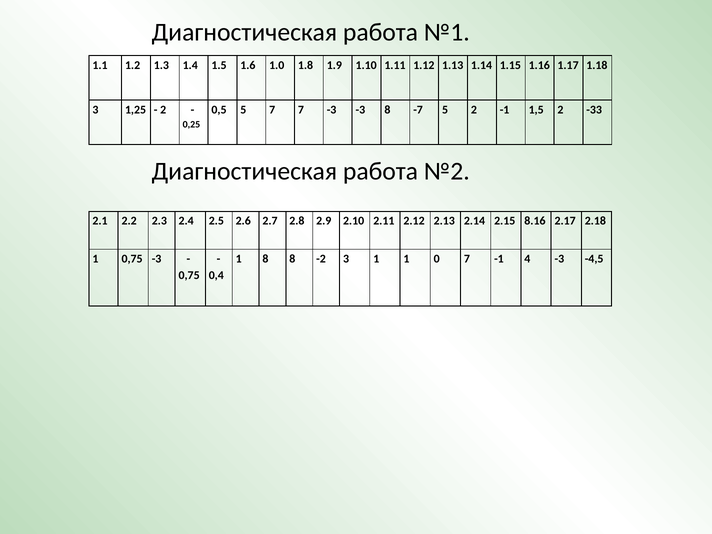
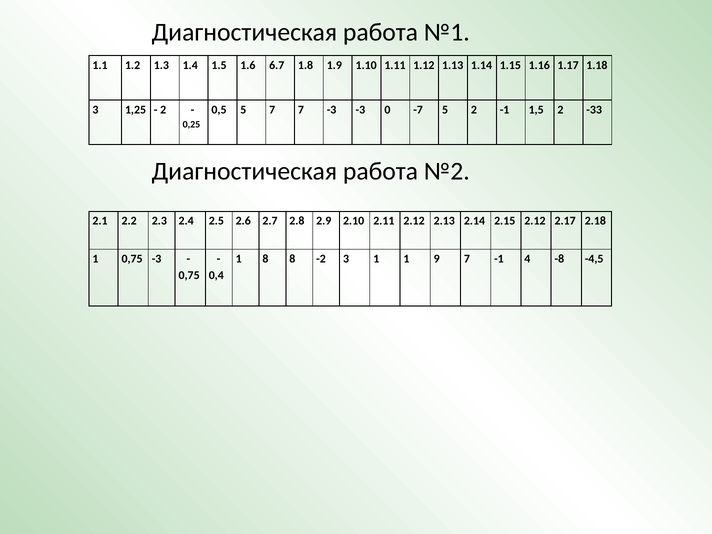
1.0: 1.0 -> 6.7 (277, 65)
-3 8: 8 -> 0 (387, 110)
2.15 8.16: 8.16 -> 2.12 (535, 221)
0: 0 -> 9 (437, 259)
4 -3: -3 -> -8 (559, 259)
